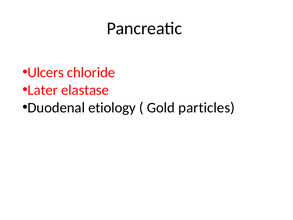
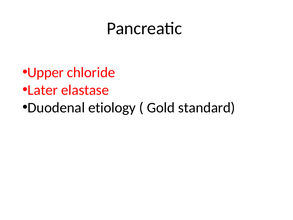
Ulcers: Ulcers -> Upper (46, 72)
particles: particles -> standard (207, 107)
